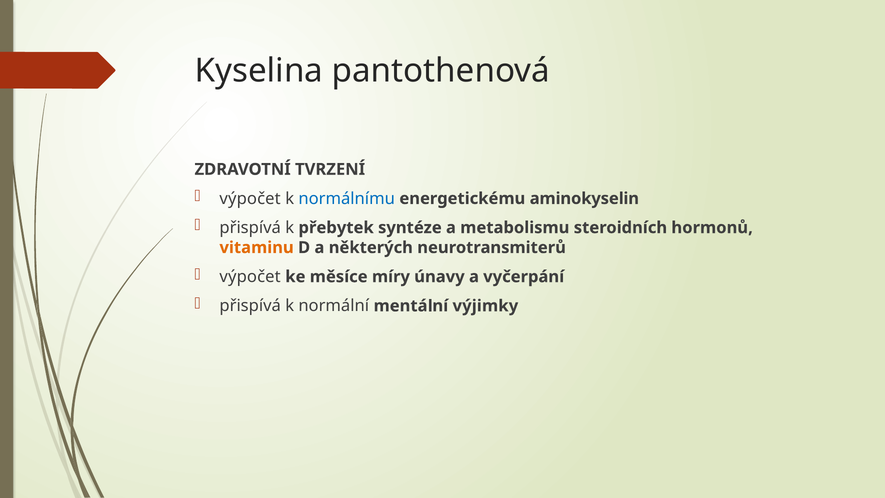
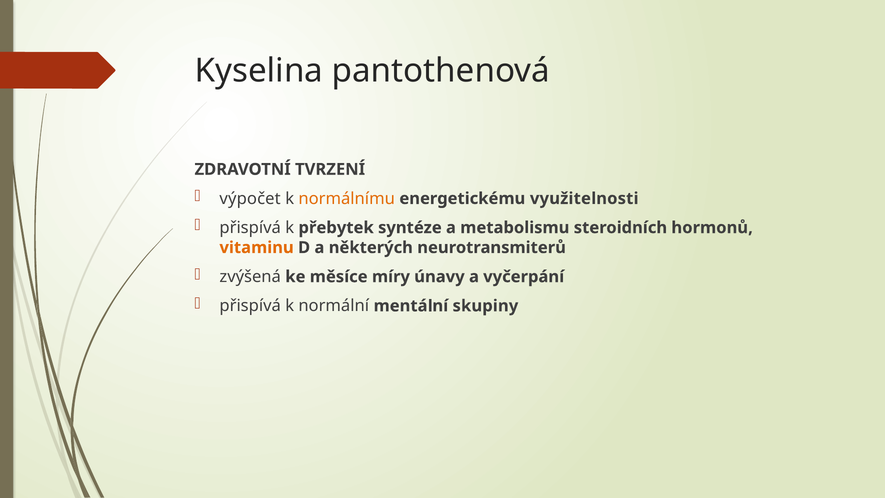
normálnímu colour: blue -> orange (347, 198)
aminokyselin: aminokyselin -> využitelnosti (584, 198)
výpočet: výpočet -> zvýšená (250, 277)
výjimky: výjimky -> skupiny (485, 306)
